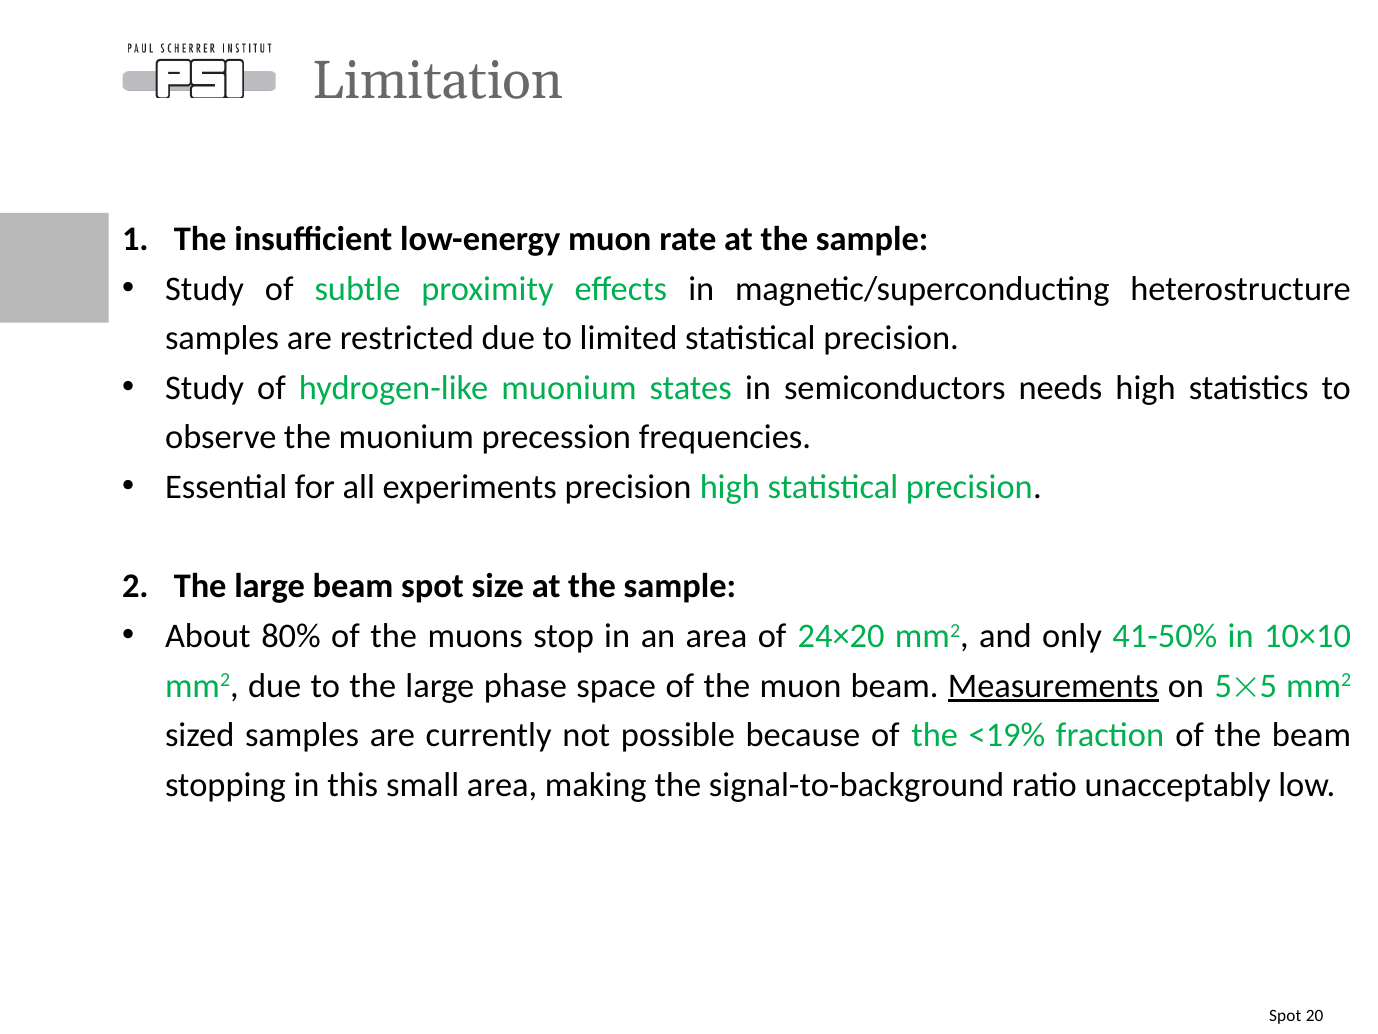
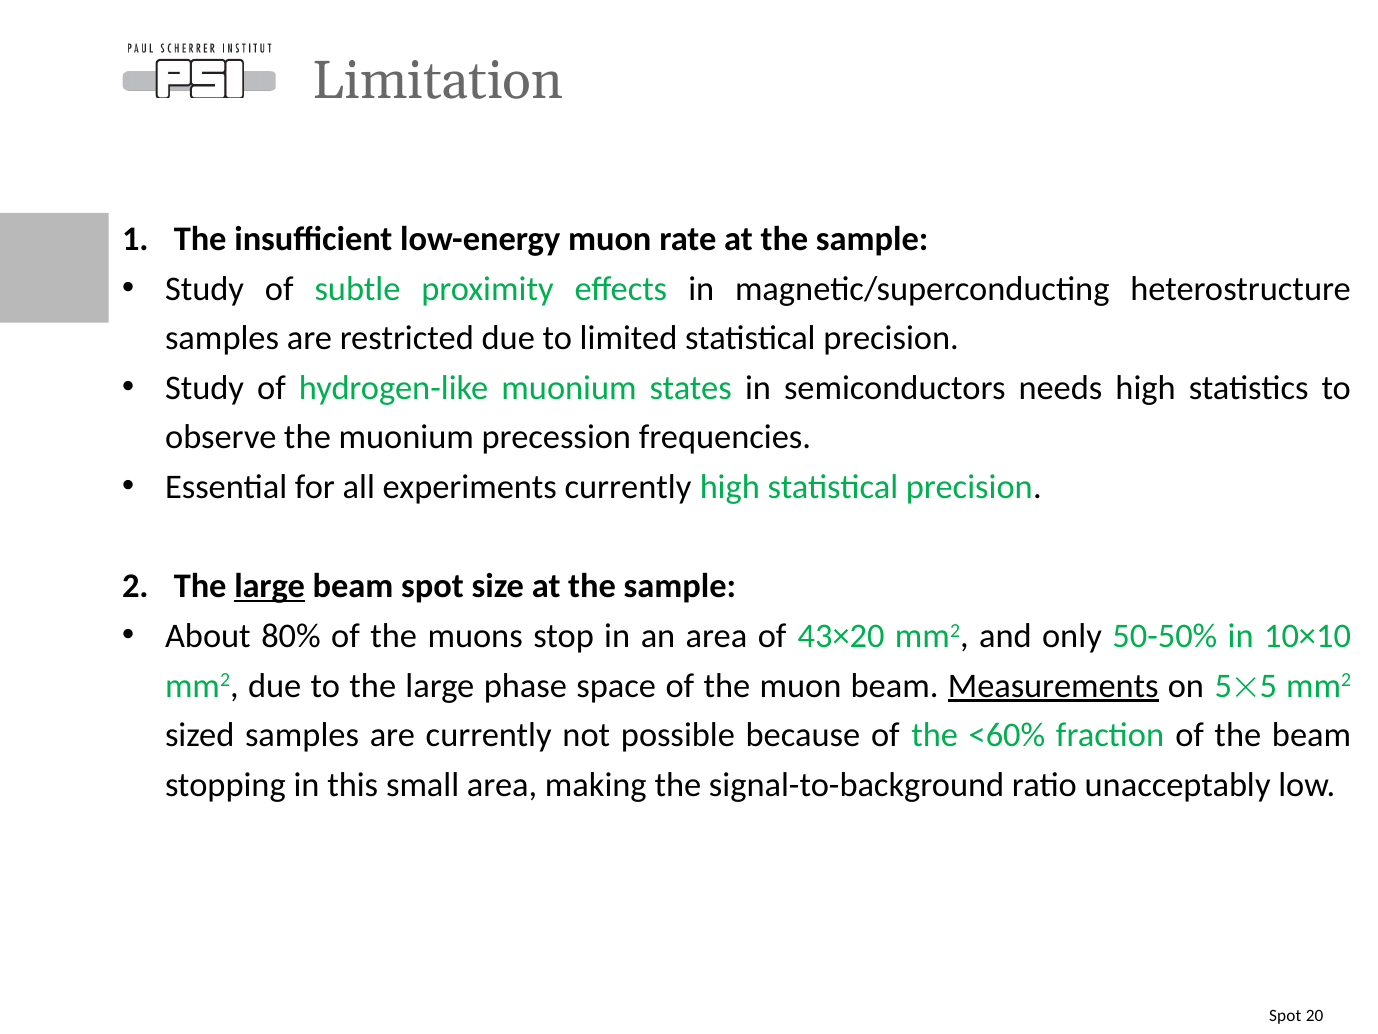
experiments precision: precision -> currently (628, 487)
large underline: none -> present (270, 586)
24×20: 24×20 -> 43×20 (841, 636)
41-50%: 41-50% -> 50-50% (1165, 636)
<19%: <19% -> <60% (1007, 735)
